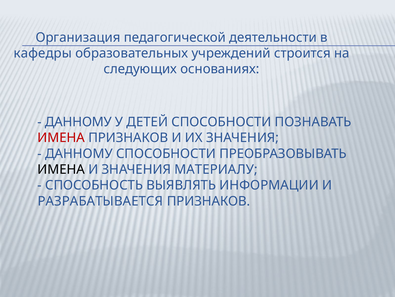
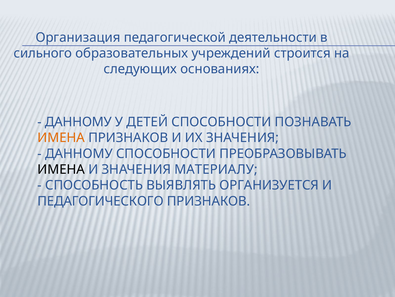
кафедры: кафедры -> сильного (43, 53)
ИМЕНА colour: red -> orange (61, 137)
ИНФОРМАЦИИ: ИНФОРМАЦИИ -> ОРГАНИЗУЕТСЯ (269, 185)
РАЗРАБАТЫВАЕТСЯ: РАЗРАБАТЫВАЕТСЯ -> ПЕДАГОГИЧЕСКОГО (100, 201)
